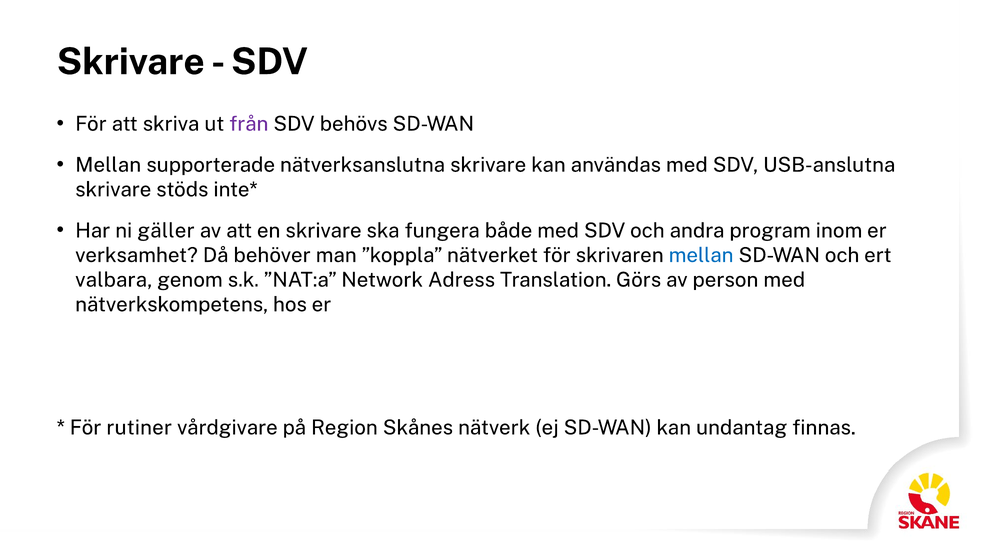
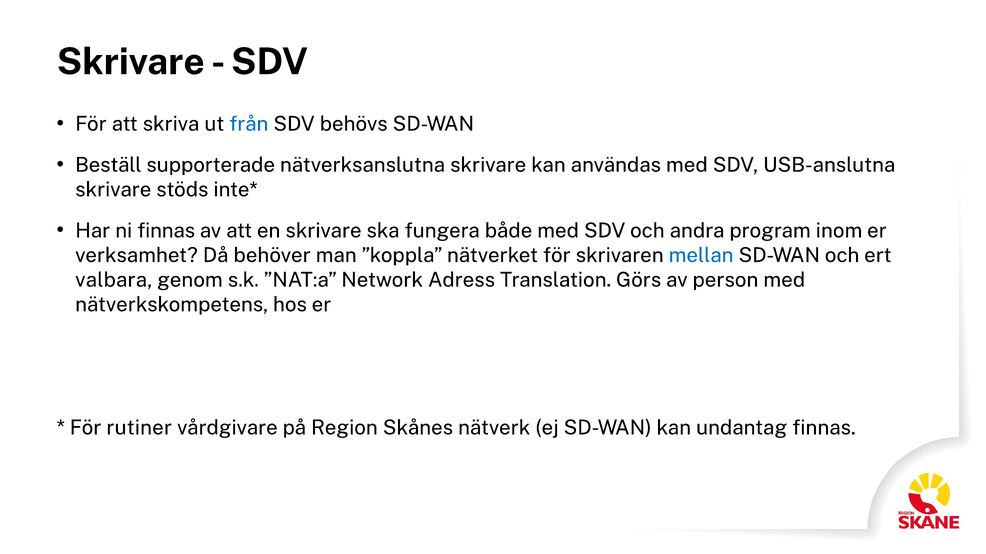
från colour: purple -> blue (249, 124)
Mellan: Mellan -> Beställ (108, 165)
ni gäller: gäller -> finnas (166, 231)
